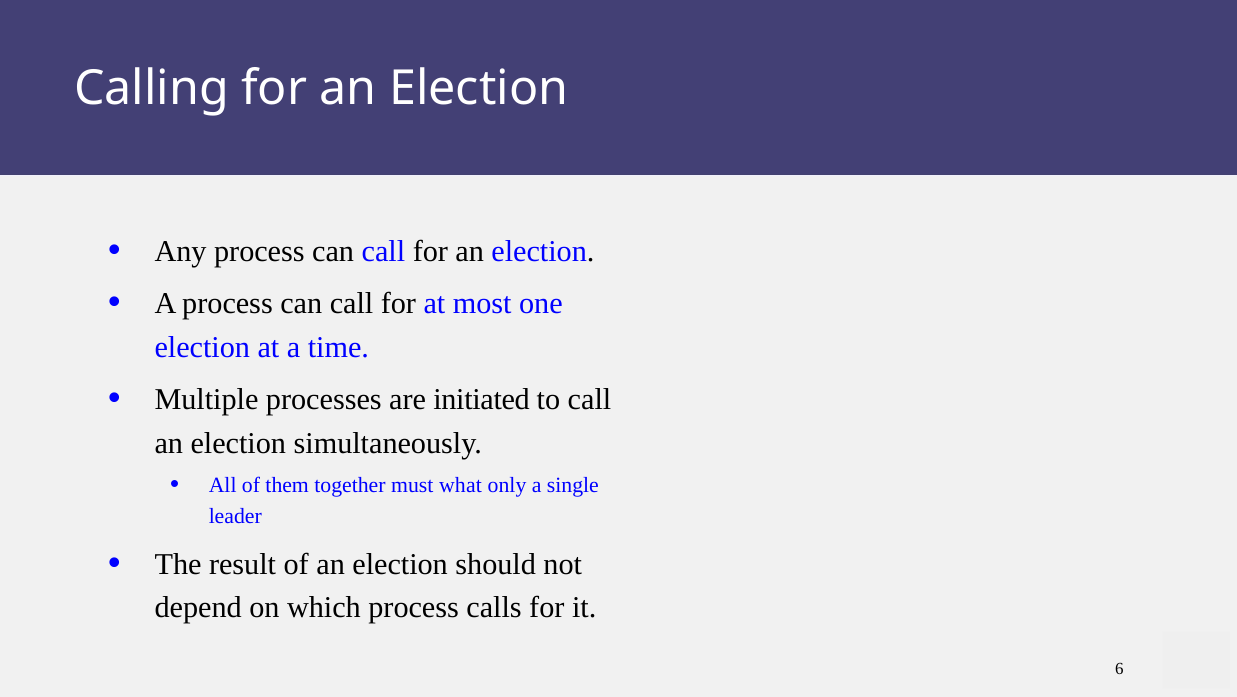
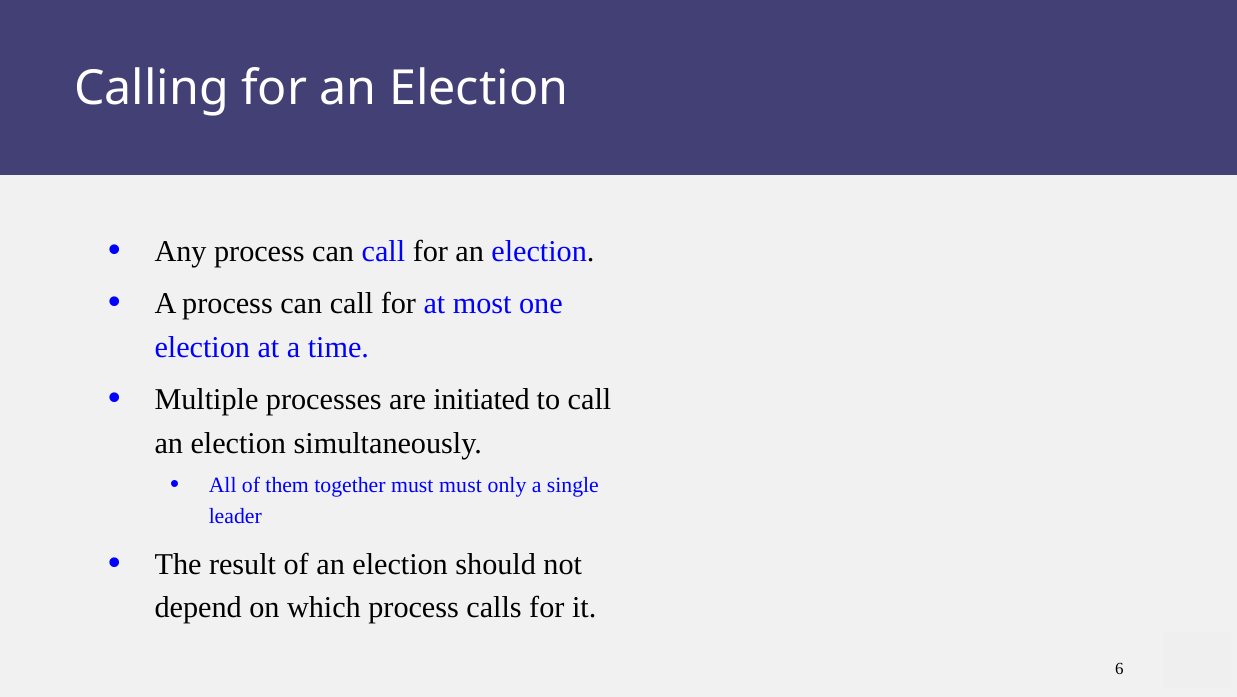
must what: what -> must (461, 485)
